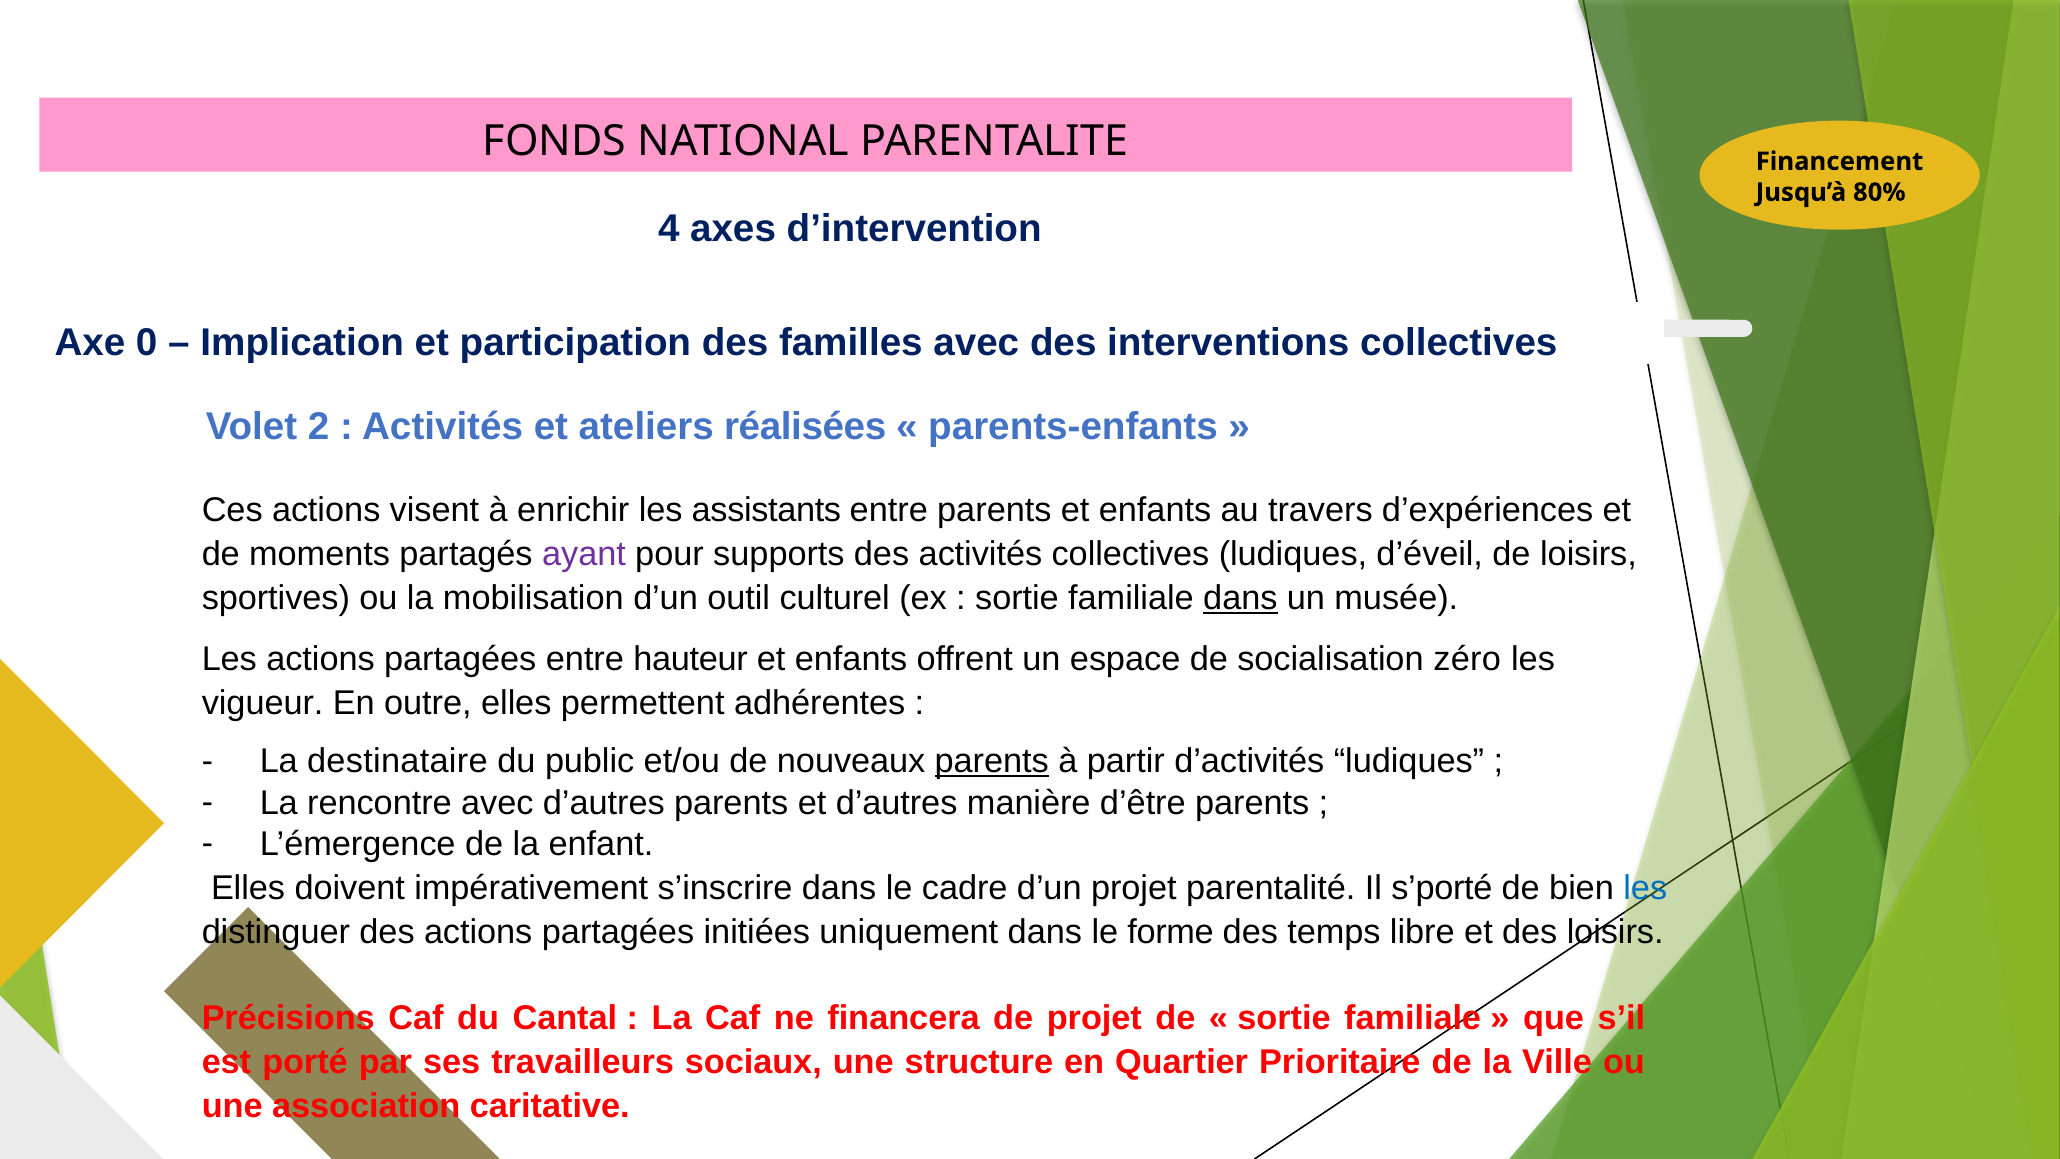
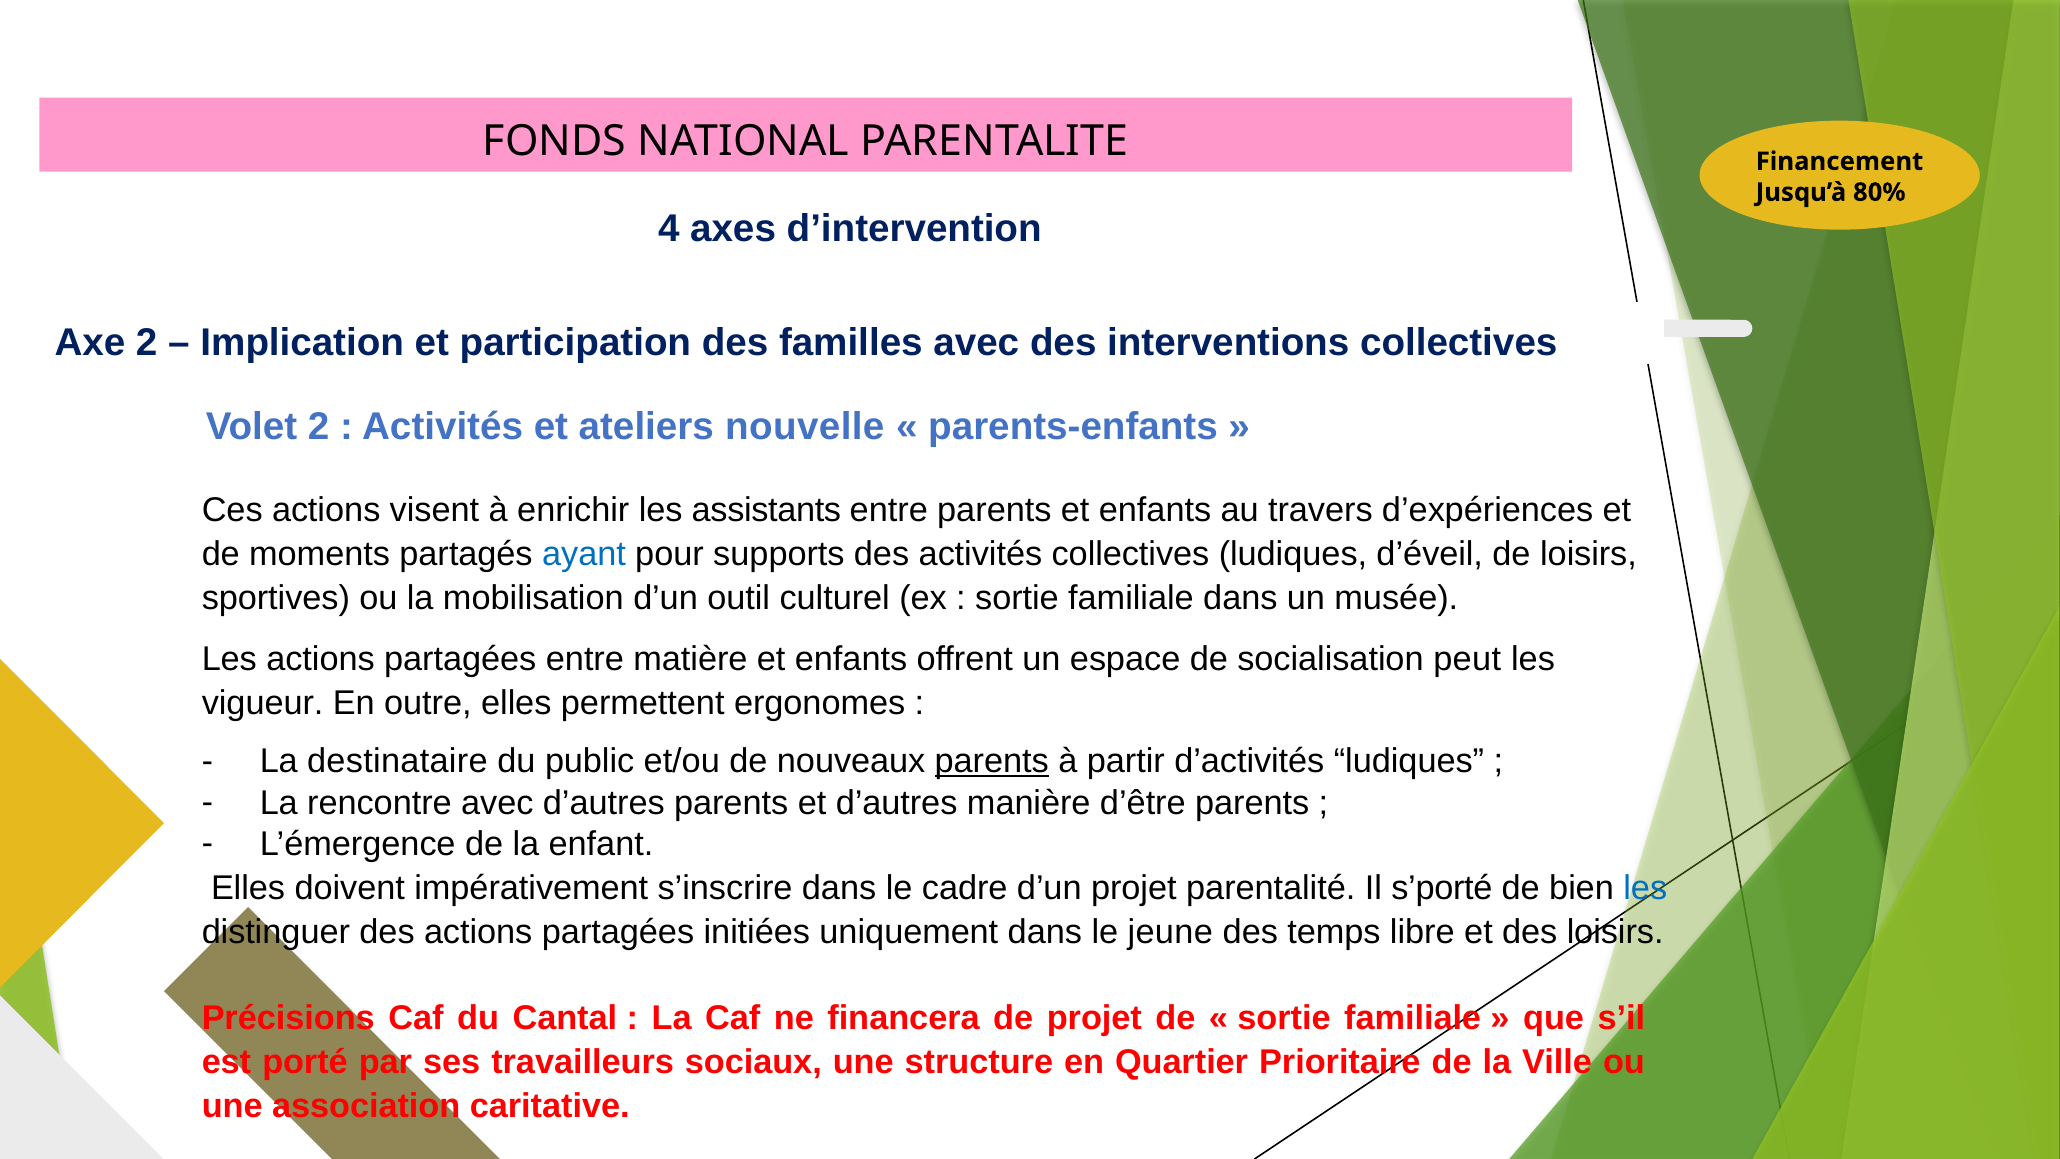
Axe 0: 0 -> 2 (147, 342)
réalisées: réalisées -> nouvelle (805, 426)
ayant colour: purple -> blue (584, 554)
dans underline: present -> none (1240, 598)
hauteur: hauteur -> matière (690, 659)
zéro: zéro -> peut (1467, 659)
adhérentes: adhérentes -> ergonomes (820, 703)
forme: forme -> jeune (1170, 932)
